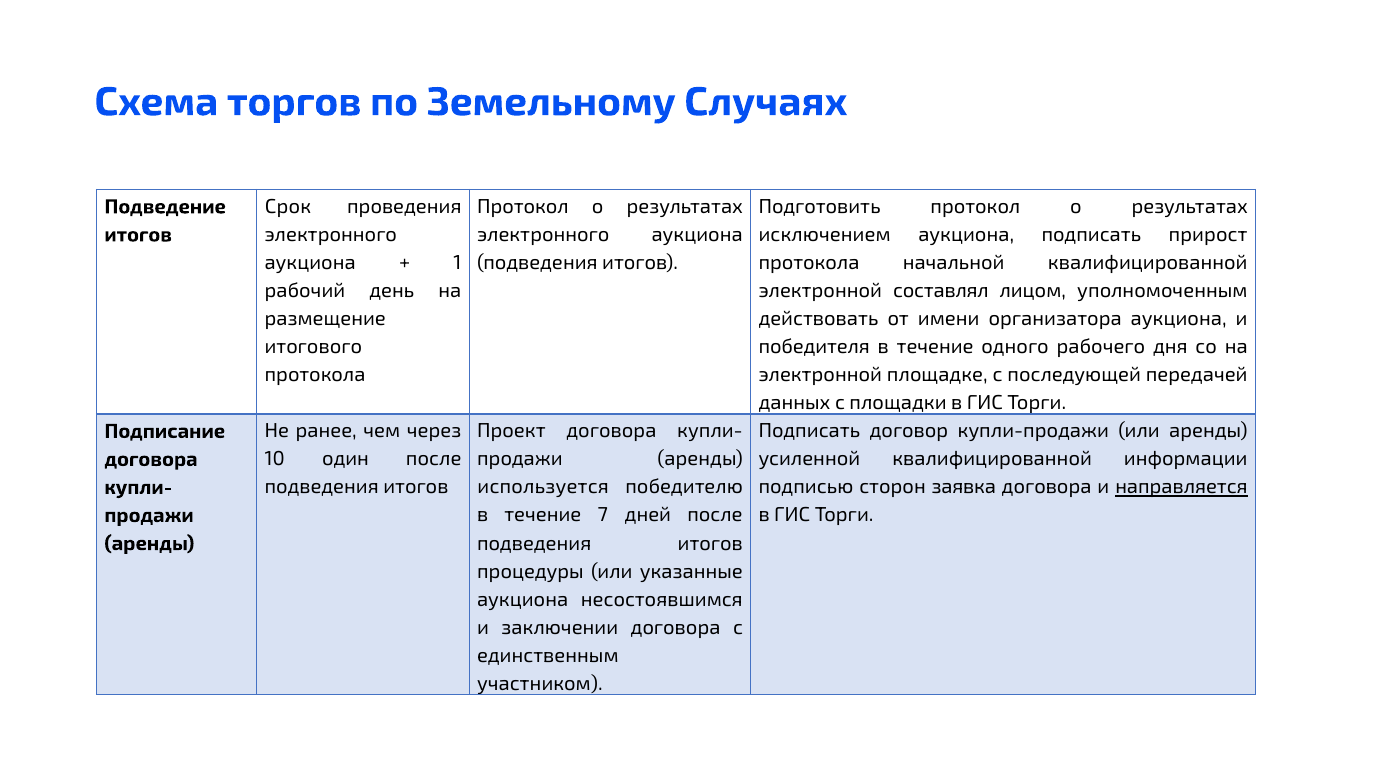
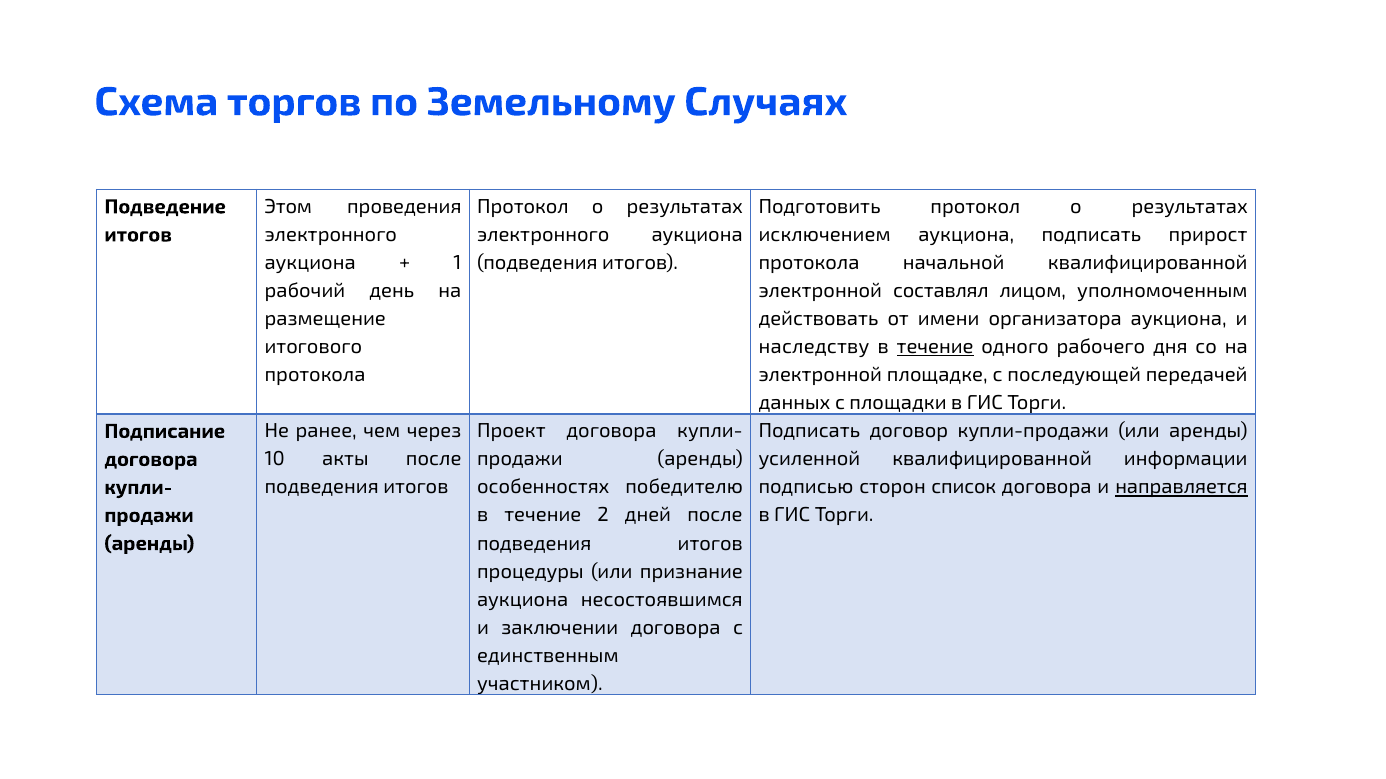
Срок: Срок -> Этом (288, 207)
победителя: победителя -> наследству (814, 347)
течение underline: none -> present (935, 347)
один: один -> акты (345, 460)
используется: используется -> особенностях (543, 488)
заявка: заявка -> список (964, 488)
7: 7 -> 2 (603, 516)
указанные: указанные -> признание (691, 572)
